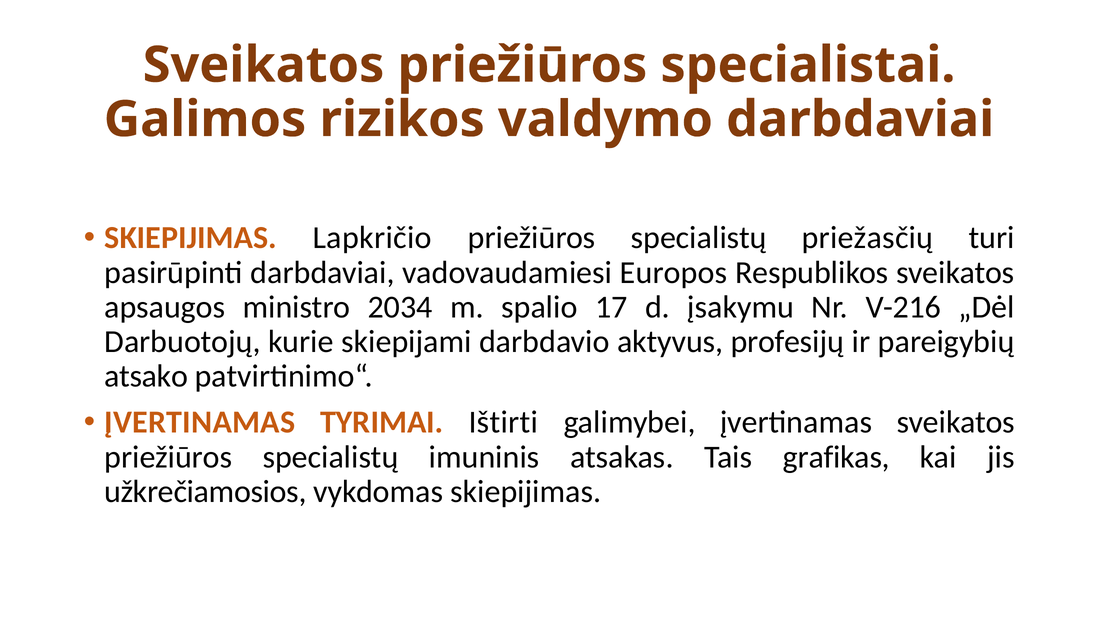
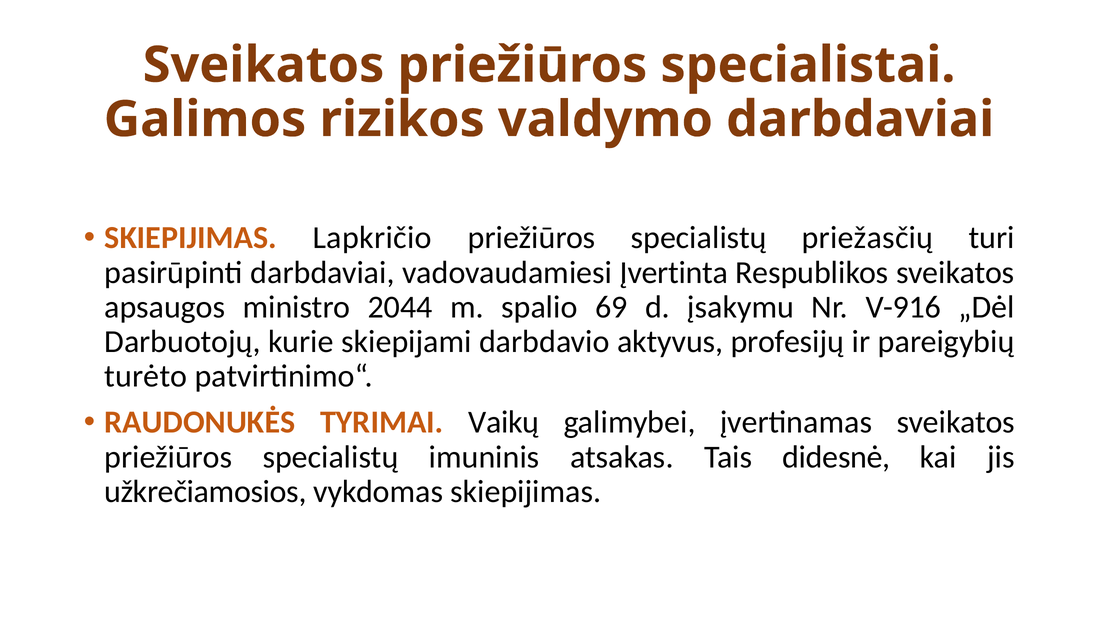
Europos: Europos -> Įvertinta (674, 273)
2034: 2034 -> 2044 (400, 307)
17: 17 -> 69 (611, 307)
V-216: V-216 -> V-916 (903, 307)
atsako: atsako -> turėto (146, 376)
ĮVERTINAMAS: ĮVERTINAMAS -> RAUDONUKĖS (200, 423)
Ištirti: Ištirti -> Vaikų (504, 423)
grafikas: grafikas -> didesnė (836, 457)
